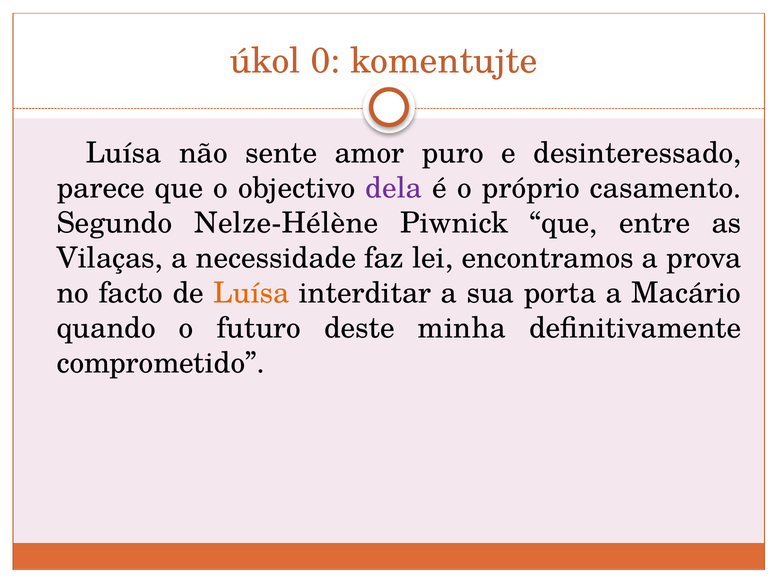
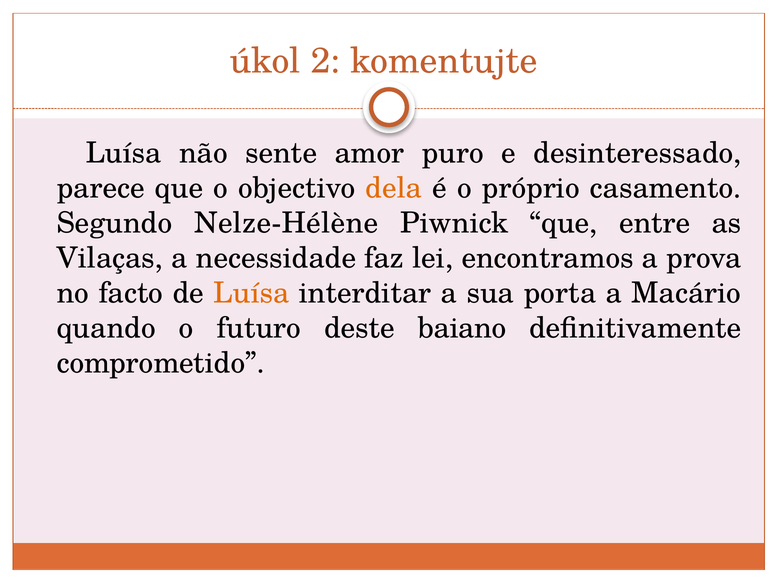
0: 0 -> 2 (325, 61)
dela colour: purple -> orange (394, 188)
minha: minha -> baiano (462, 329)
